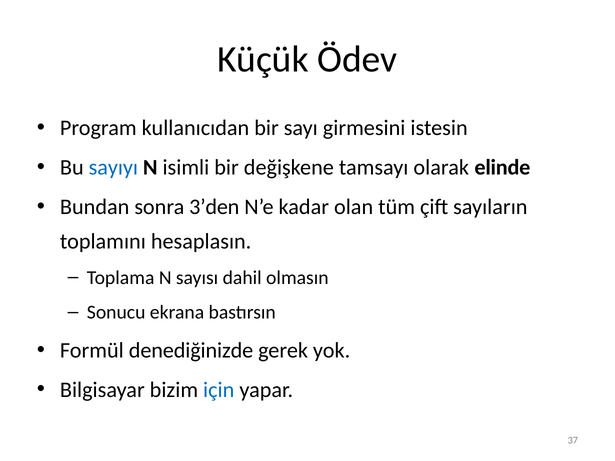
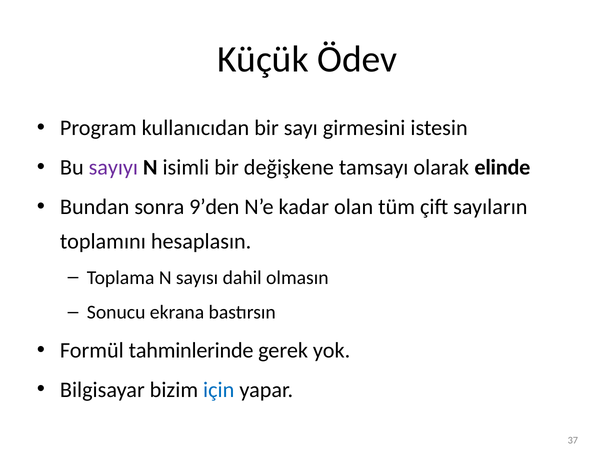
sayıyı colour: blue -> purple (113, 168)
3’den: 3’den -> 9’den (214, 207)
denediğinizde: denediğinizde -> tahminlerinde (191, 350)
